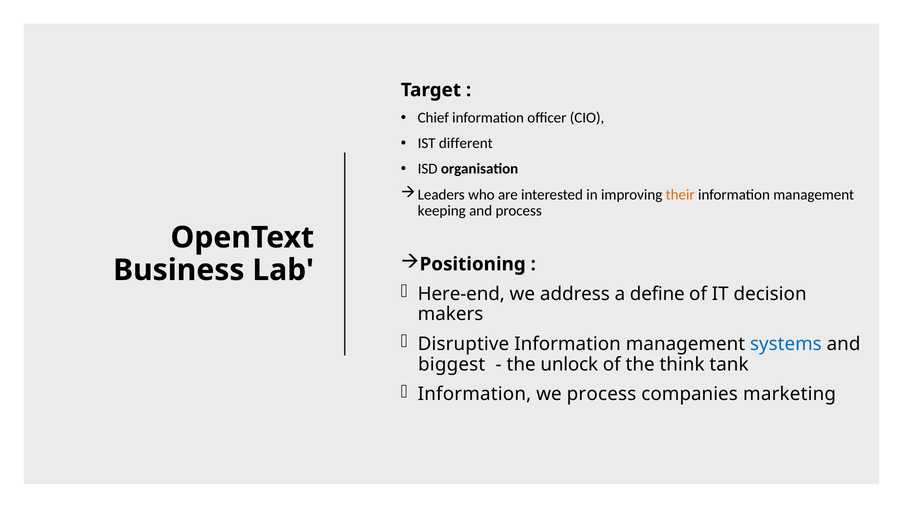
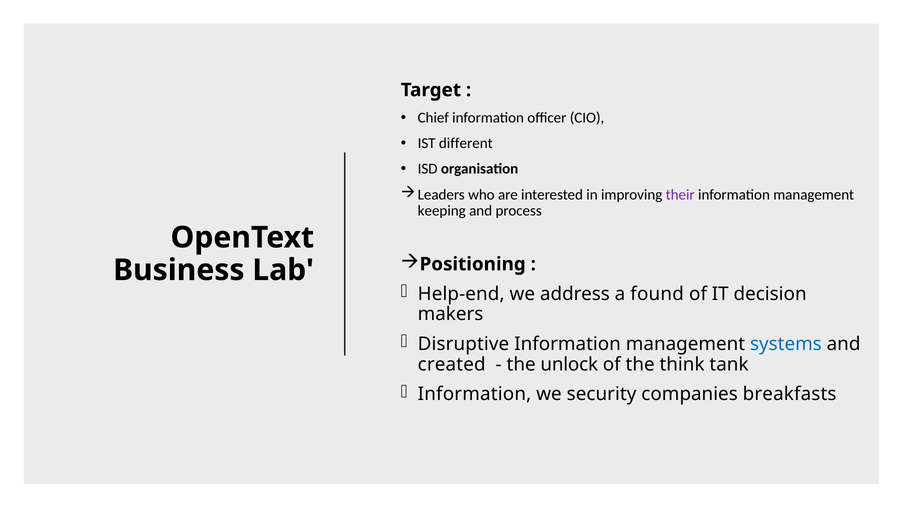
their colour: orange -> purple (680, 195)
Here-end: Here-end -> Help-end (461, 294)
define: define -> found (657, 294)
biggest: biggest -> created (452, 364)
we process: process -> security (602, 394)
marketing: marketing -> breakfasts (790, 394)
